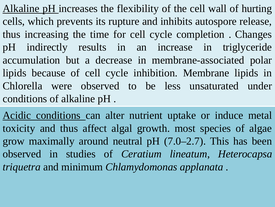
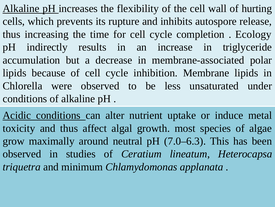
Changes: Changes -> Ecology (253, 34)
7.0–2.7: 7.0–2.7 -> 7.0–6.3 (185, 141)
